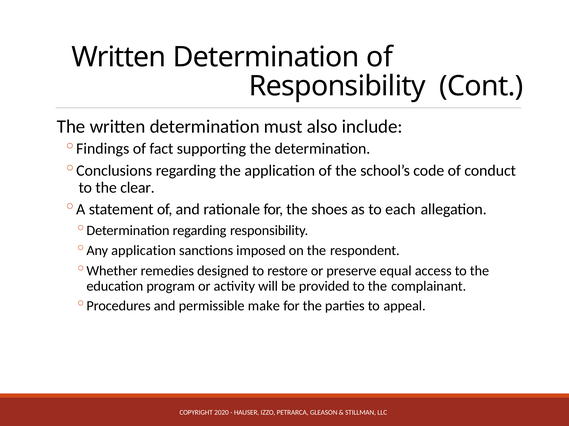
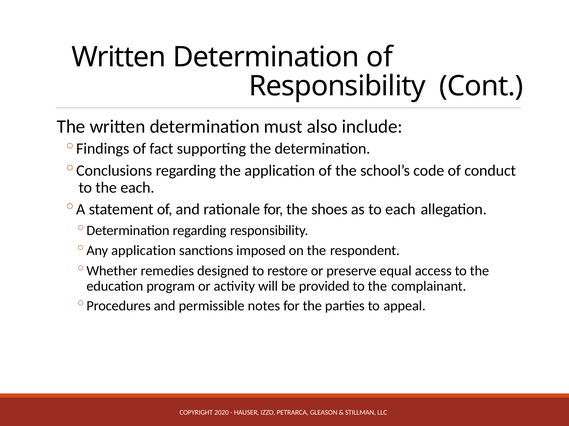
the clear: clear -> each (137, 188)
make: make -> notes (264, 306)
